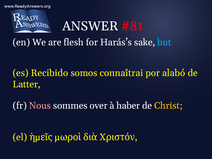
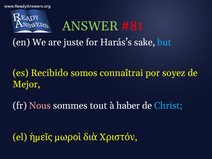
ANSWER colour: white -> light green (90, 26)
flesh: flesh -> juste (74, 42)
alabó: alabó -> soyez (174, 73)
Latter: Latter -> Mejor (27, 84)
over: over -> tout (99, 106)
Christ colour: yellow -> light blue (168, 106)
